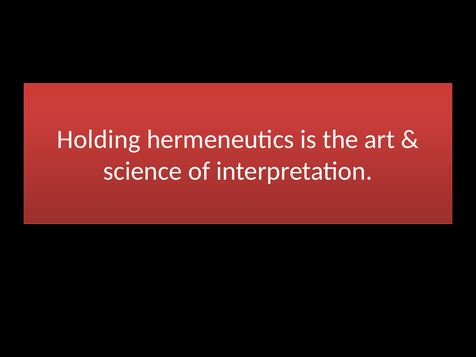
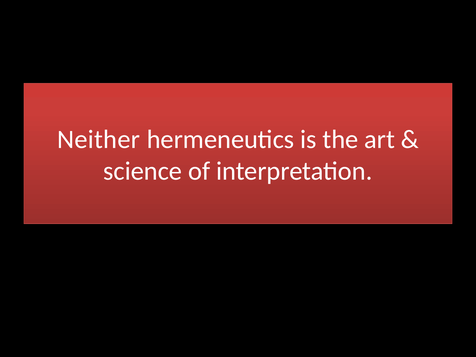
Holding: Holding -> Neither (99, 139)
